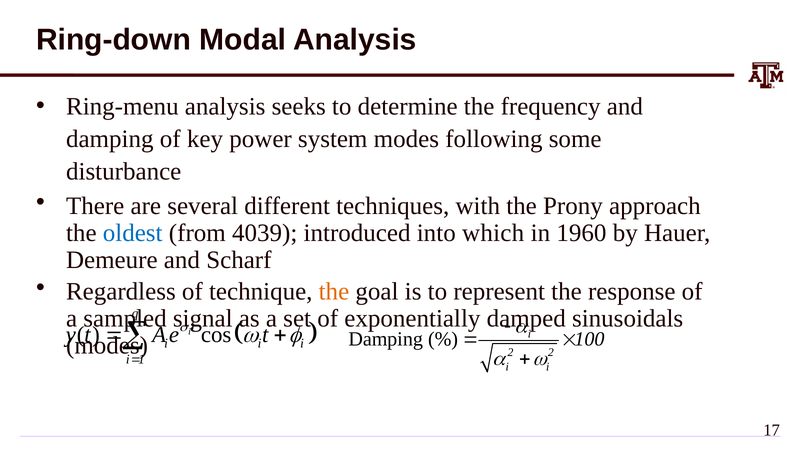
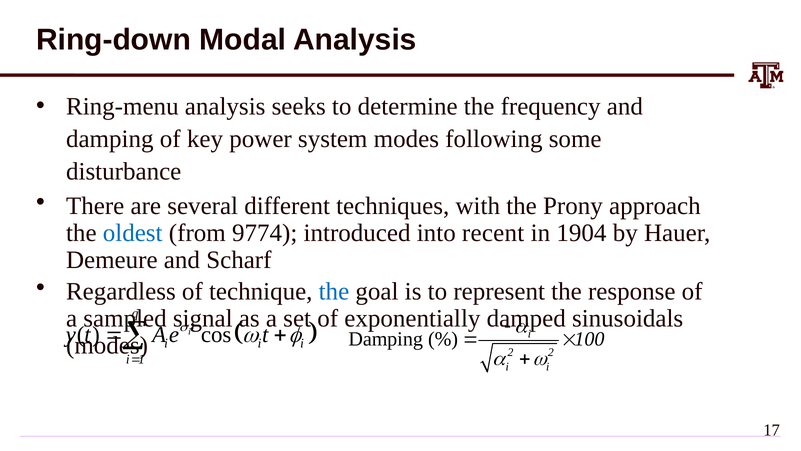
4039: 4039 -> 9774 (265, 233)
which: which -> recent (493, 233)
1960: 1960 -> 1904 (581, 233)
the colour: orange -> blue (334, 291)
